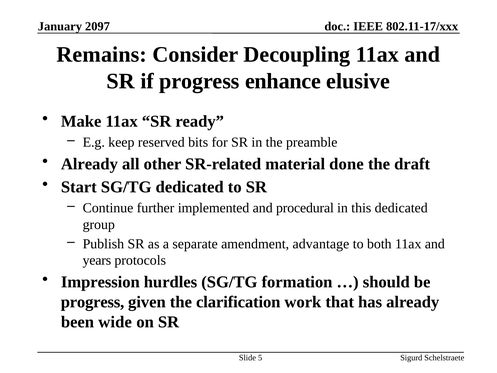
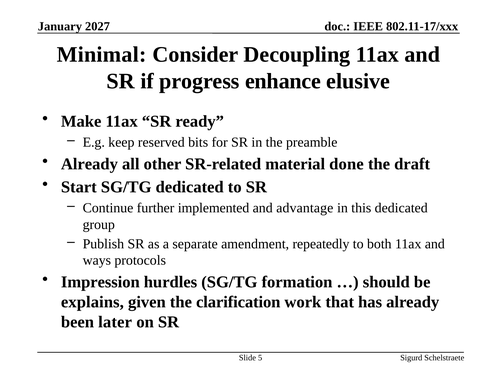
2097: 2097 -> 2027 (97, 27)
Remains: Remains -> Minimal (102, 55)
procedural: procedural -> advantage (305, 208)
advantage: advantage -> repeatedly (321, 244)
years: years -> ways (97, 260)
progress: progress -> explains (92, 302)
wide: wide -> later (115, 322)
